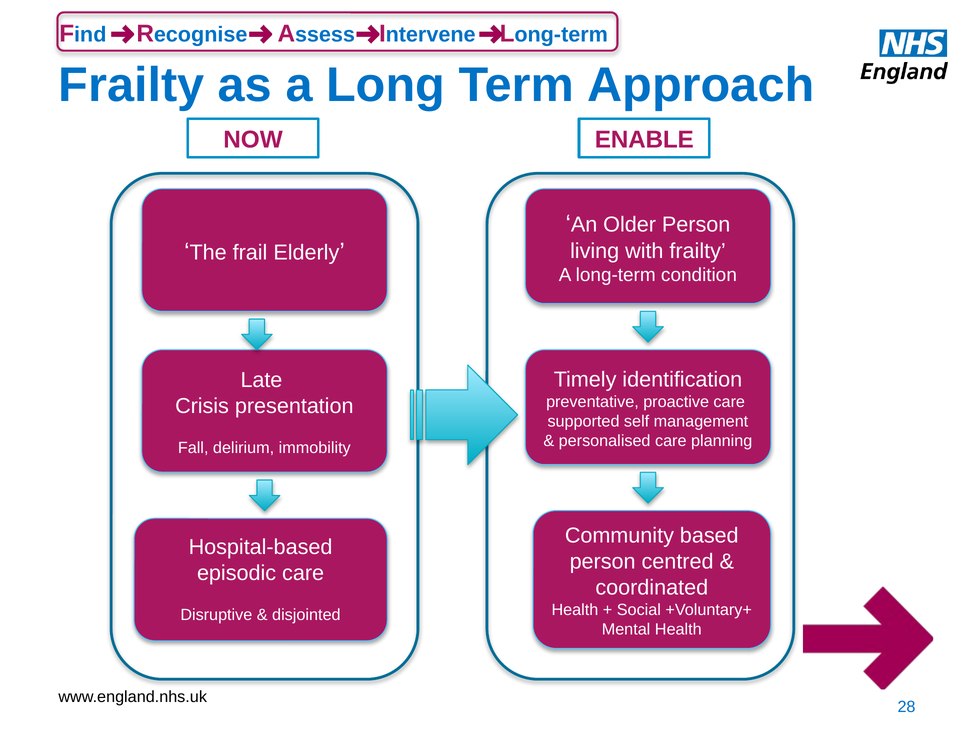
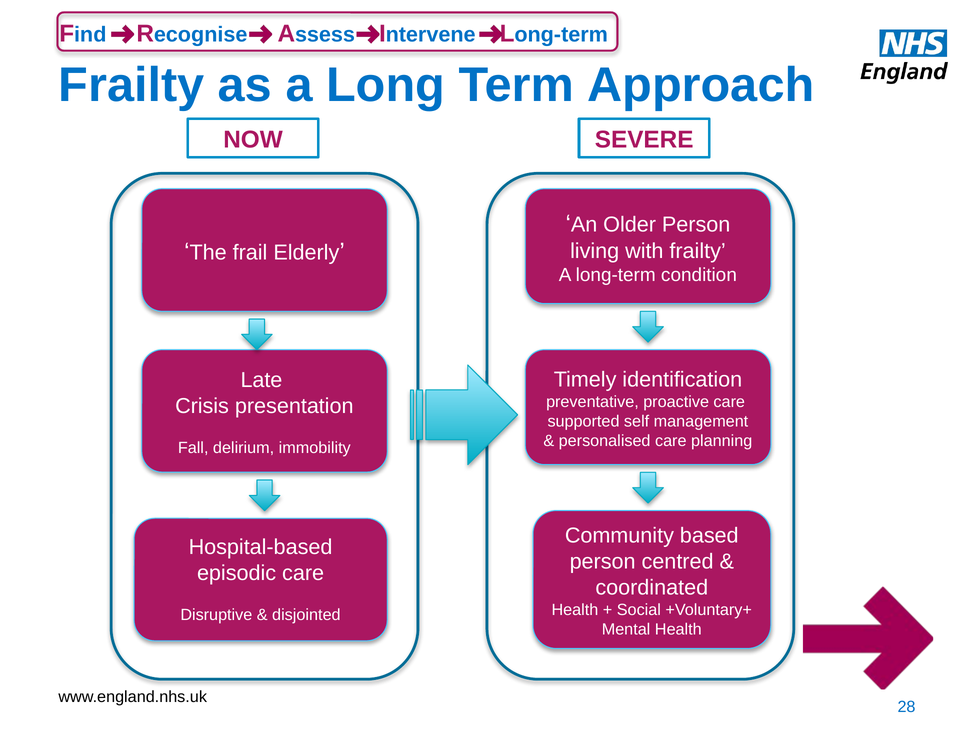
ENABLE: ENABLE -> SEVERE (644, 140)
